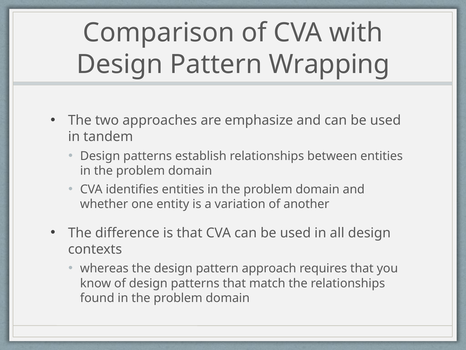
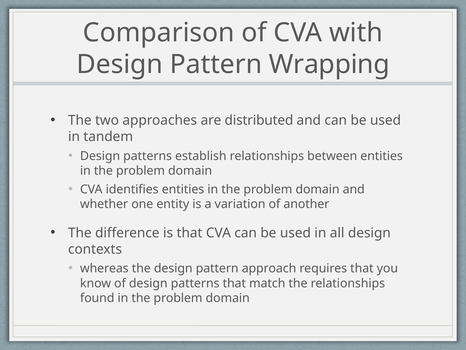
emphasize: emphasize -> distributed (259, 120)
